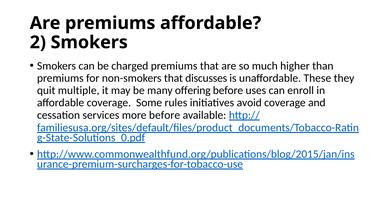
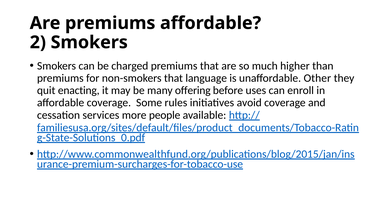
discusses: discusses -> language (206, 78)
These: These -> Other (317, 78)
multiple: multiple -> enacting (79, 91)
more before: before -> people (165, 115)
